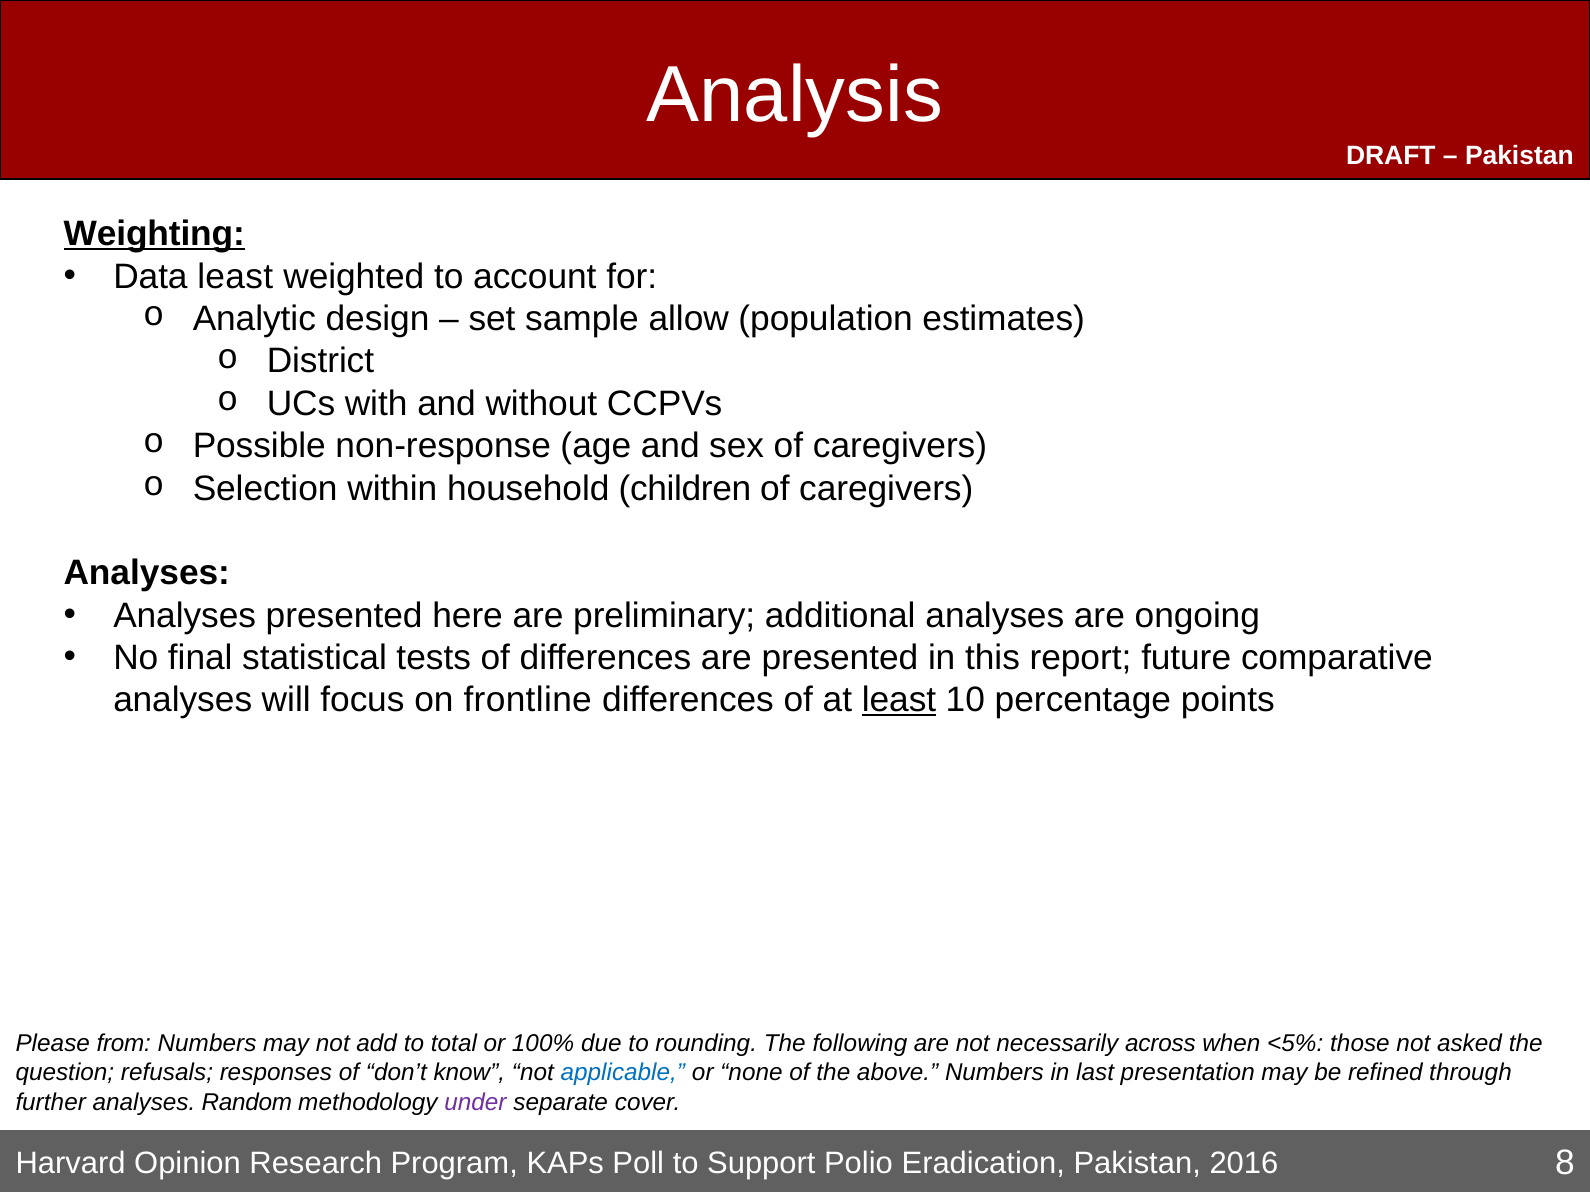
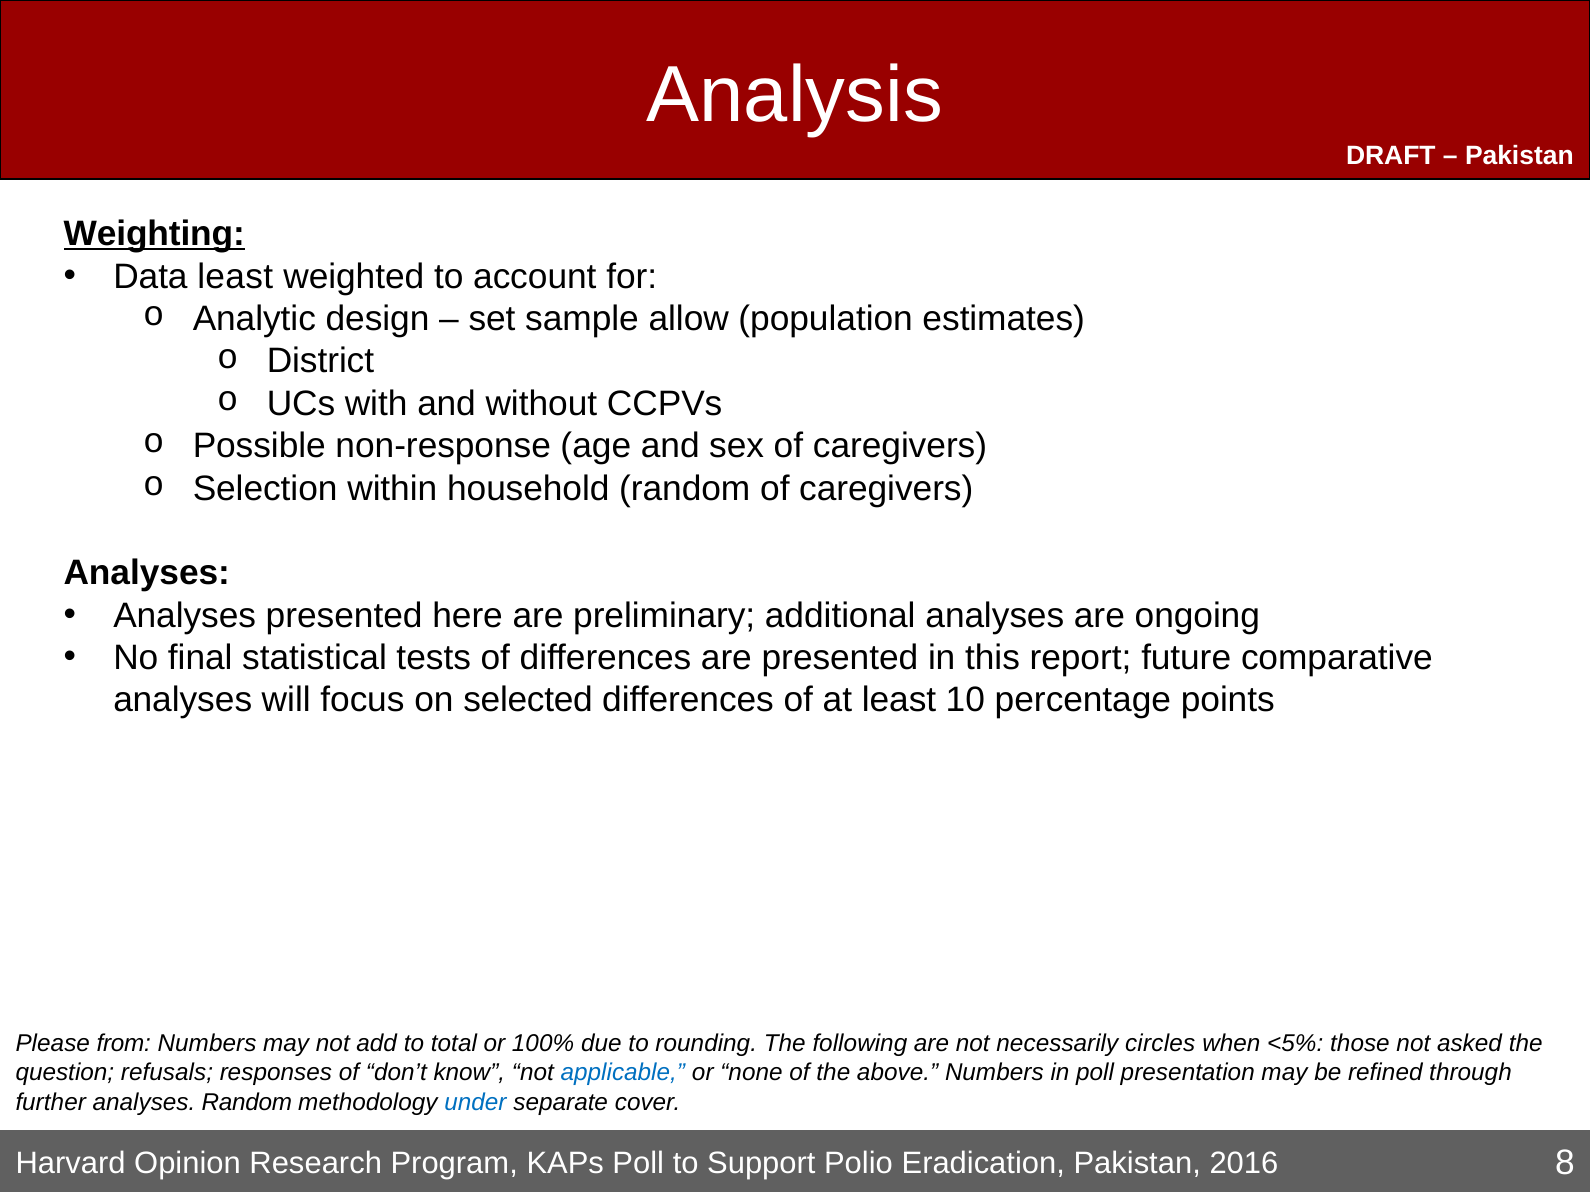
household children: children -> random (685, 489)
frontline: frontline -> selected (528, 701)
least underline: present -> none (899, 701)
across: across -> circles (1160, 1044)
in last: last -> poll (1095, 1073)
under colour: purple -> blue (475, 1103)
